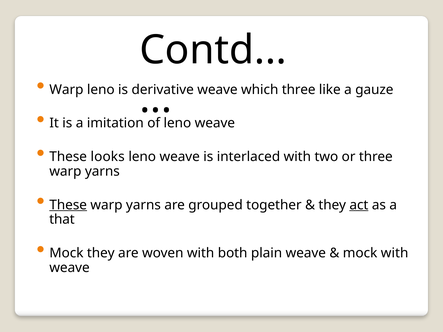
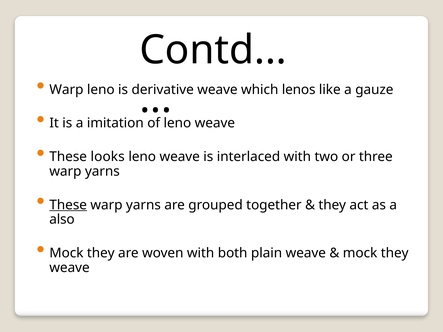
which three: three -> lenos (299, 90)
act underline: present -> none (359, 205)
that: that -> also (62, 220)
with: with -> they (395, 253)
